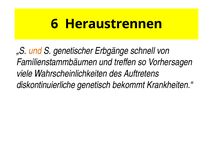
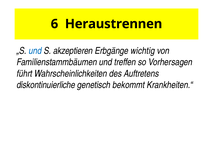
und colour: orange -> blue (35, 51)
genetischer: genetischer -> akzeptieren (73, 51)
schnell: schnell -> wichtig (143, 51)
viele: viele -> führt (24, 73)
